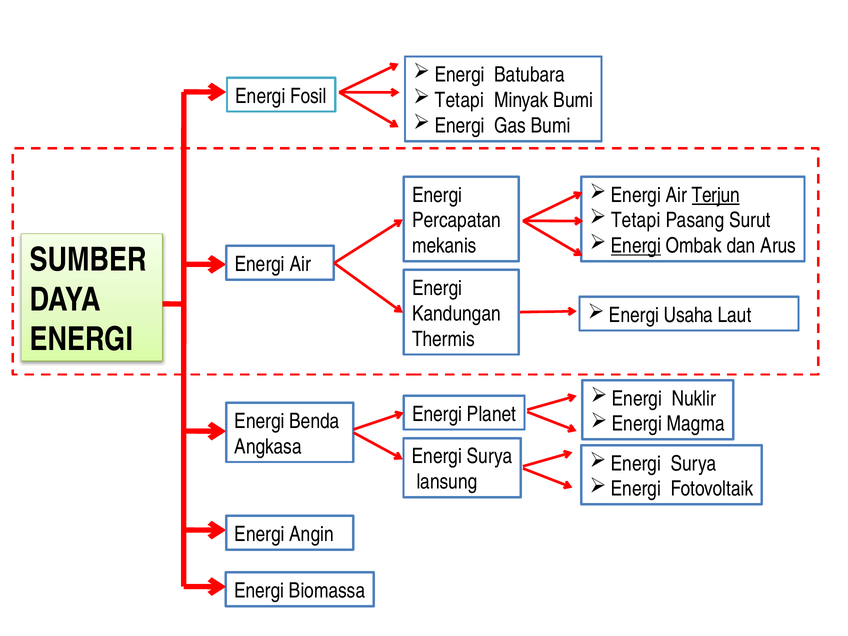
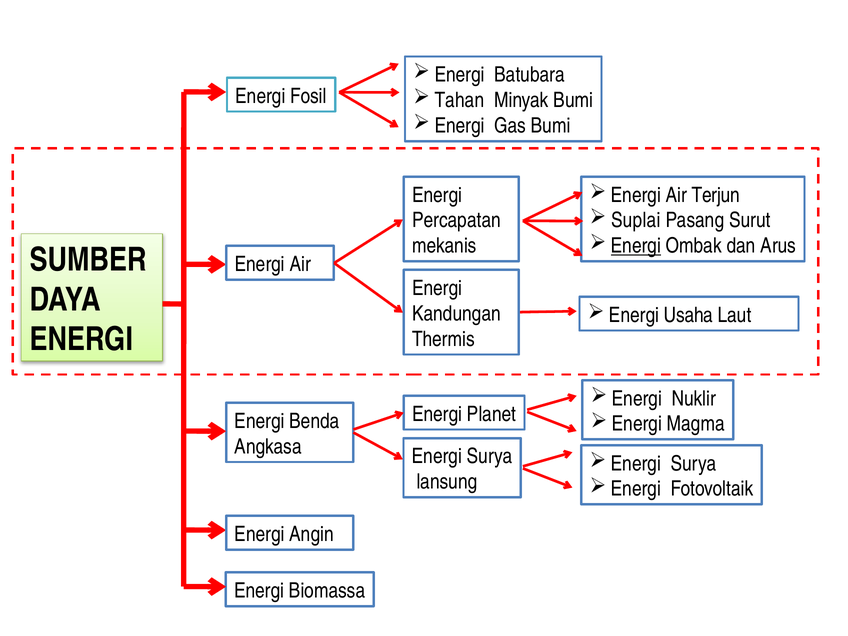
Tetapi: Tetapi -> Tahan (459, 100)
Terjun underline: present -> none (716, 195)
Tetapi: Tetapi -> Suplai (636, 220)
